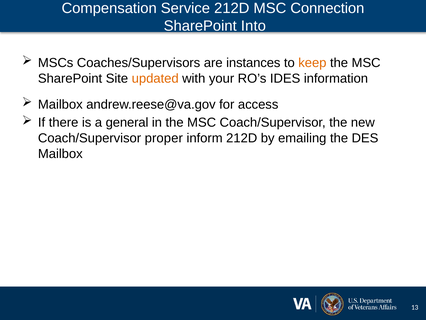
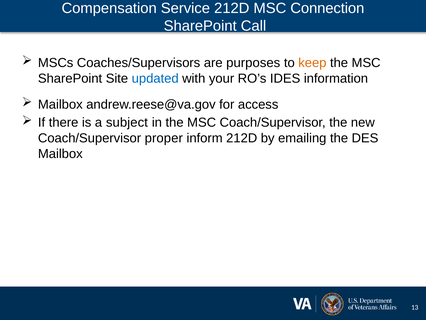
Into: Into -> Call (254, 26)
instances: instances -> purposes (253, 63)
updated colour: orange -> blue (155, 78)
general: general -> subject (127, 122)
